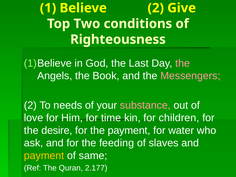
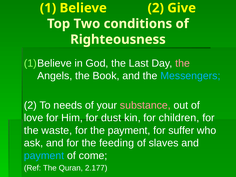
Messengers colour: pink -> light blue (190, 76)
time: time -> dust (111, 118)
desire: desire -> waste (57, 130)
water: water -> suffer (181, 130)
payment colour: yellow -> light blue (44, 156)
same: same -> come (93, 156)
